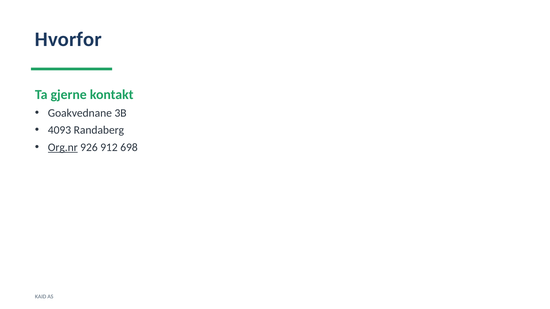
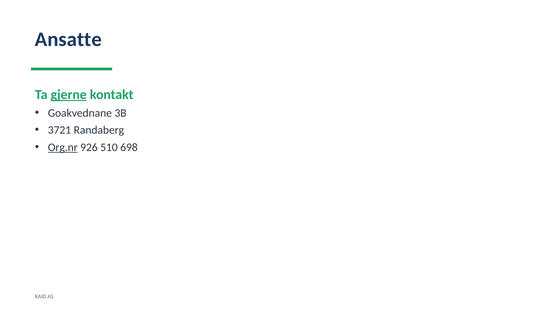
Hvorfor: Hvorfor -> Ansatte (68, 39)
gjerne underline: none -> present (69, 95)
4093: 4093 -> 3721 (59, 130)
912: 912 -> 510 (109, 147)
